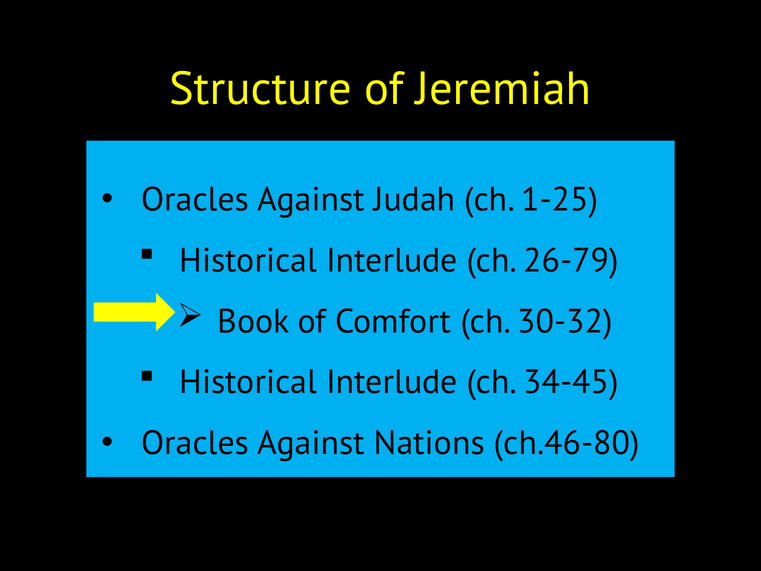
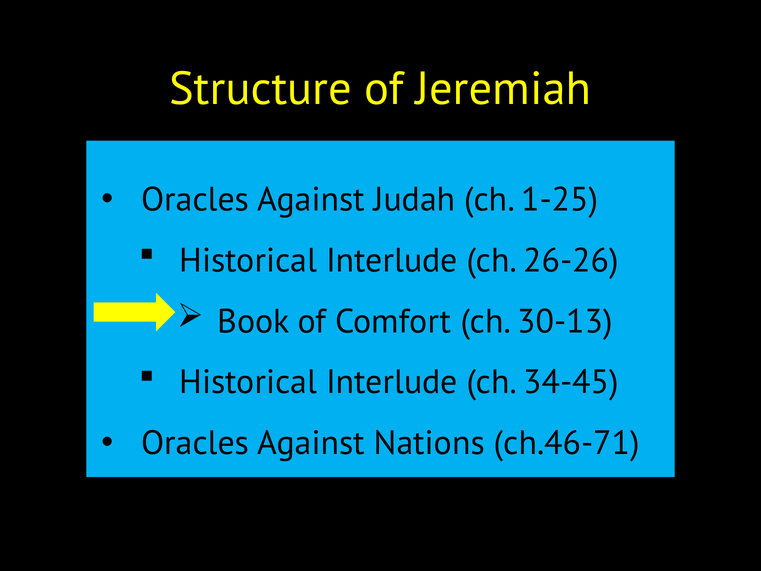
26-79: 26-79 -> 26-26 (571, 260)
30-32: 30-32 -> 30-13 (565, 321)
ch.46-80: ch.46-80 -> ch.46-71 (567, 443)
